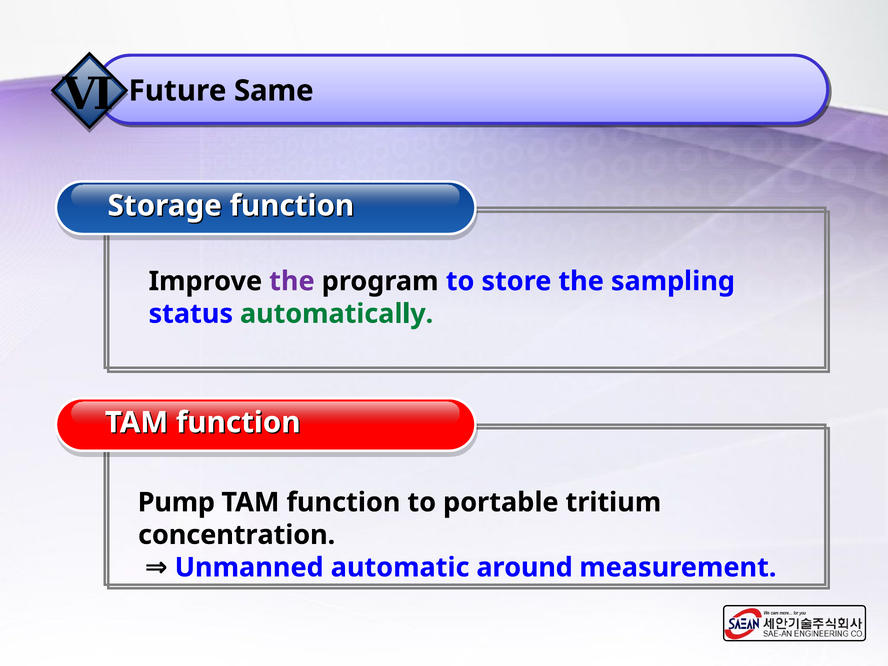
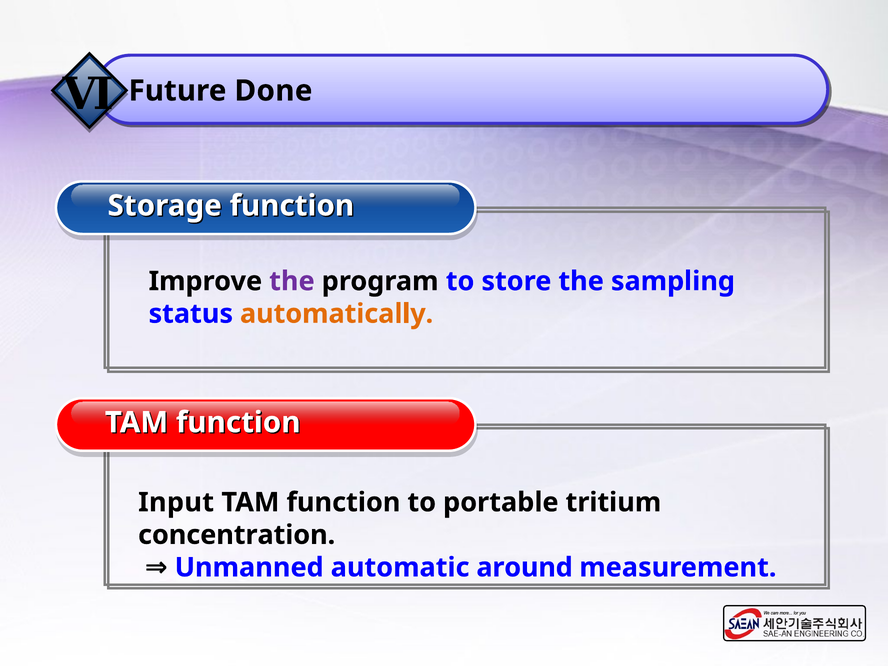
Same: Same -> Done (273, 91)
automatically colour: green -> orange (337, 314)
Pump: Pump -> Input (176, 502)
